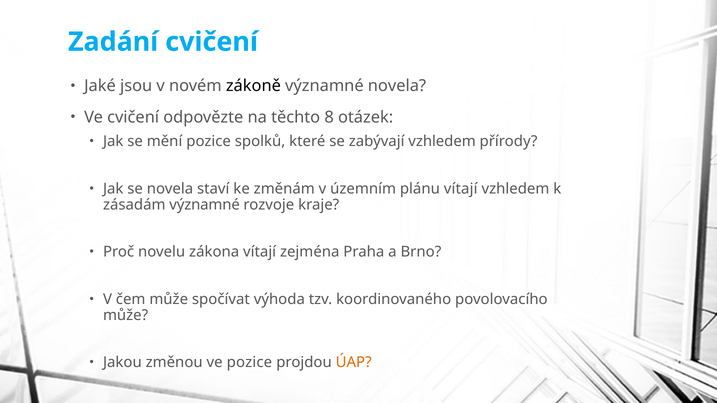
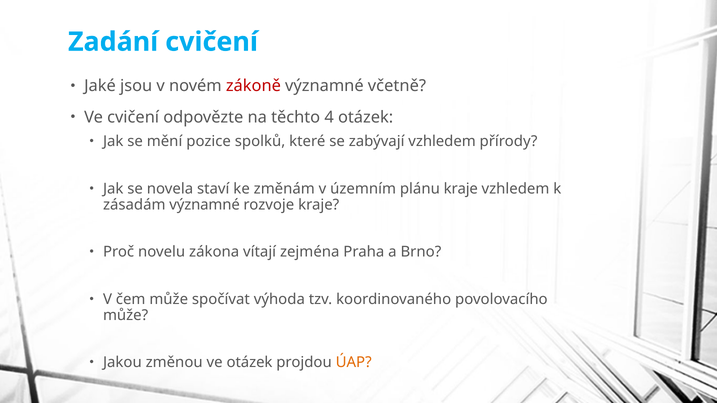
zákoně colour: black -> red (253, 86)
významné novela: novela -> včetně (397, 86)
8: 8 -> 4 (329, 117)
plánu vítají: vítají -> kraje (461, 189)
ve pozice: pozice -> otázek (250, 363)
